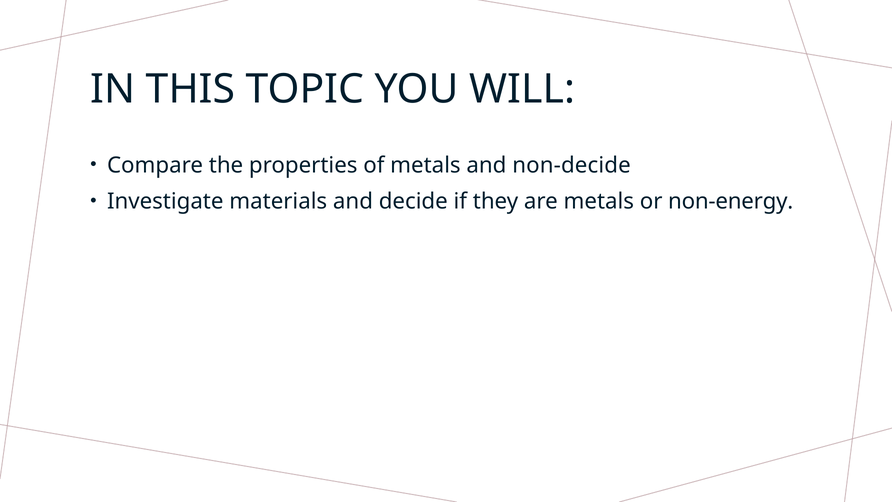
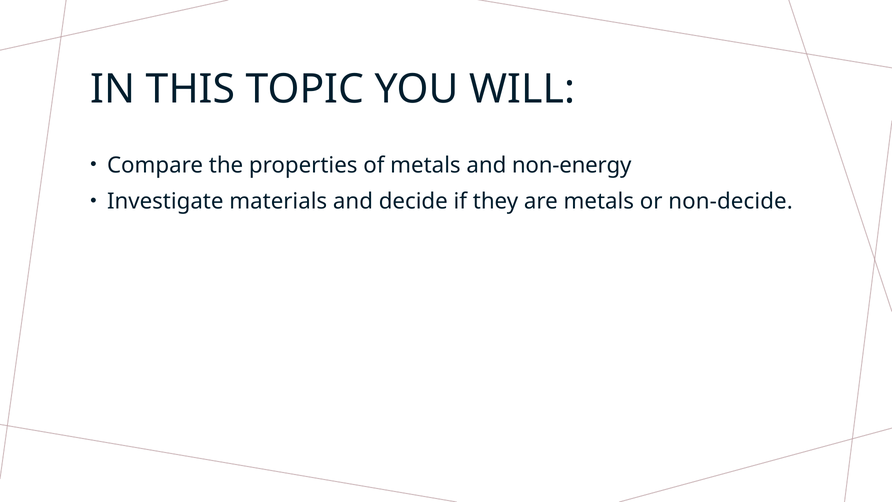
non-decide: non-decide -> non-energy (572, 165)
non-energy: non-energy -> non-decide (731, 201)
